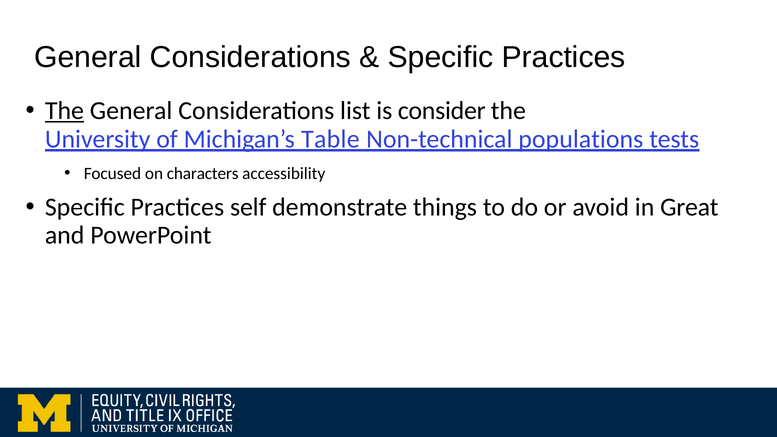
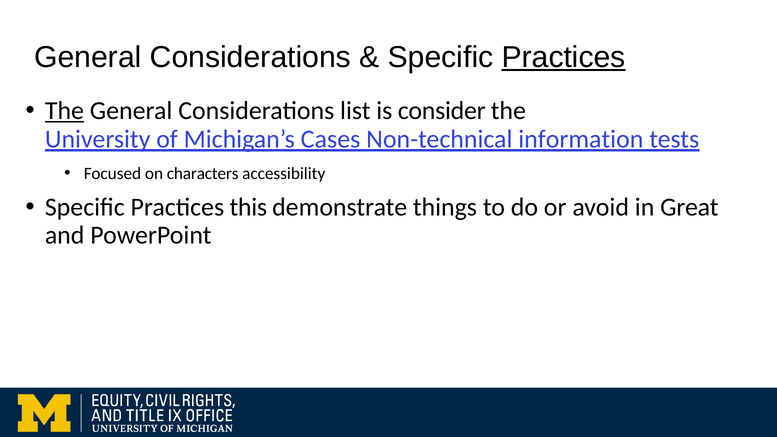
Practices underline: none -> present (564, 57)
Table: Table -> Cases (331, 139)
populations: populations -> information (581, 139)
self: self -> this (248, 207)
